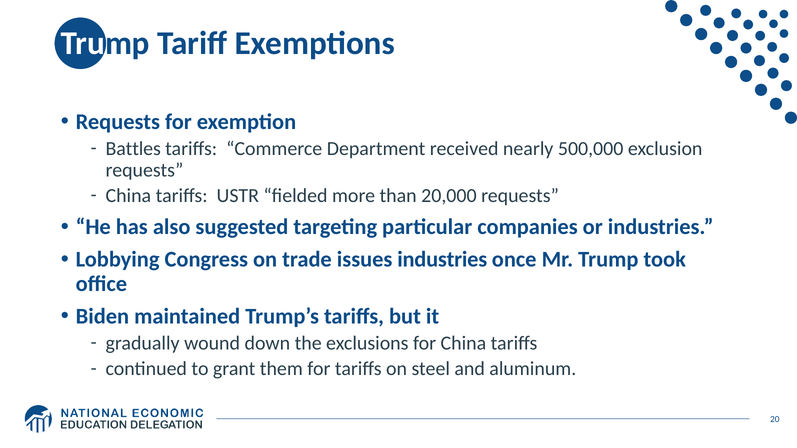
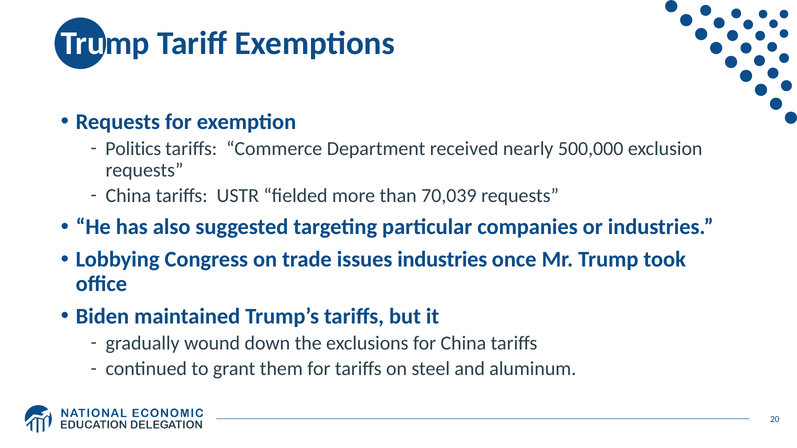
Battles: Battles -> Politics (133, 149)
20,000: 20,000 -> 70,039 (449, 196)
